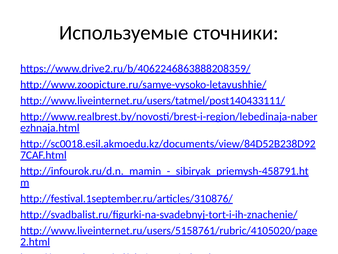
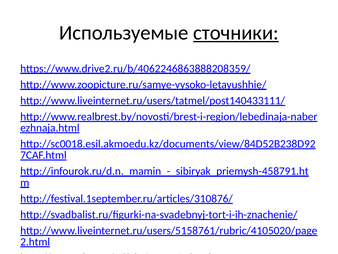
сточники underline: none -> present (236, 33)
